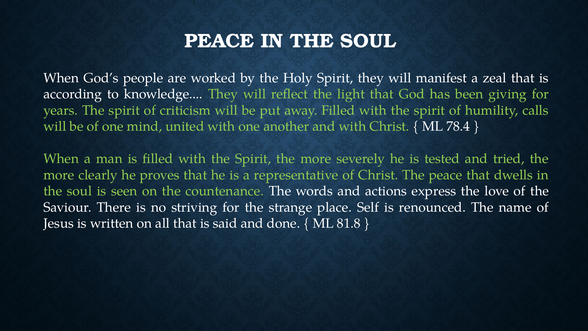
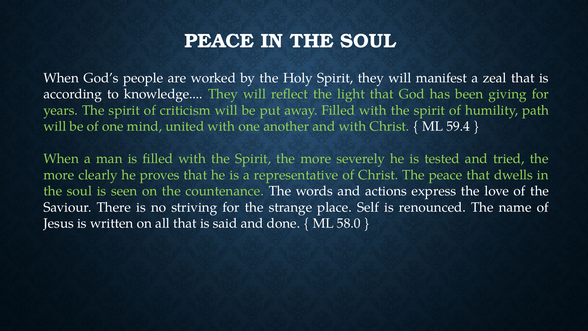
calls: calls -> path (536, 110)
78.4: 78.4 -> 59.4 (458, 126)
81.8: 81.8 -> 58.0 (349, 223)
